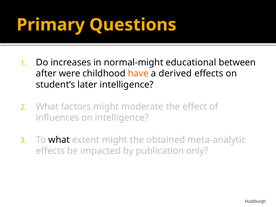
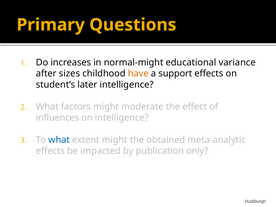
between: between -> variance (237, 63)
were: were -> sizes (69, 74)
derived: derived -> support (175, 74)
what colour: black -> blue (59, 140)
